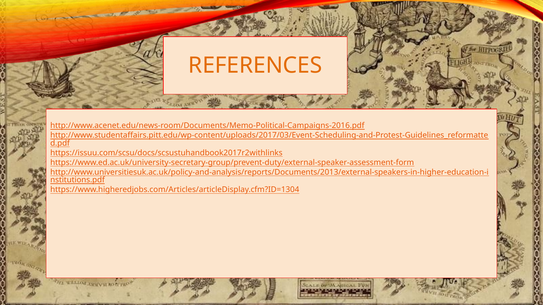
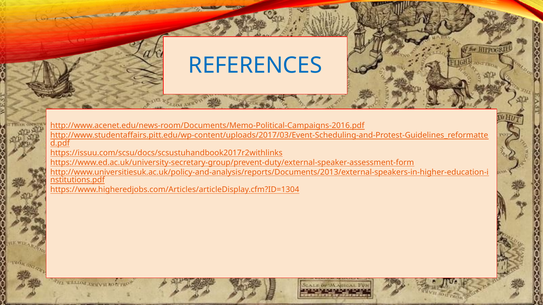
REFERENCES colour: orange -> blue (255, 65)
